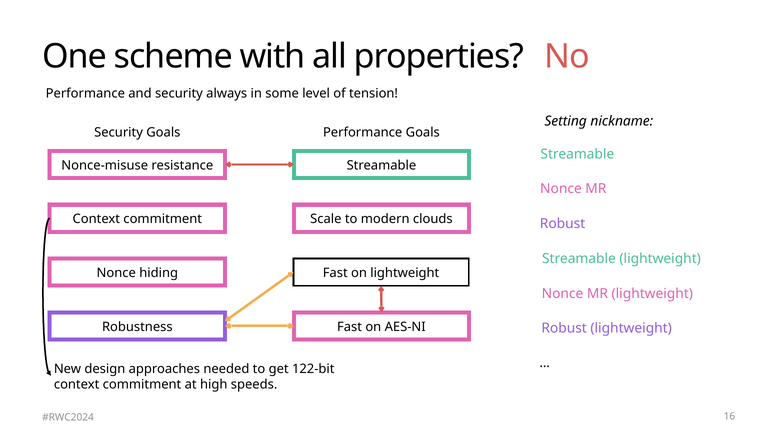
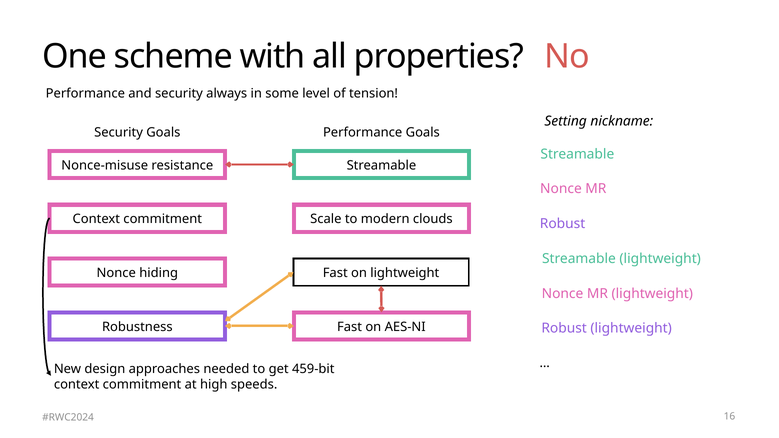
122-bit: 122-bit -> 459-bit (313, 369)
